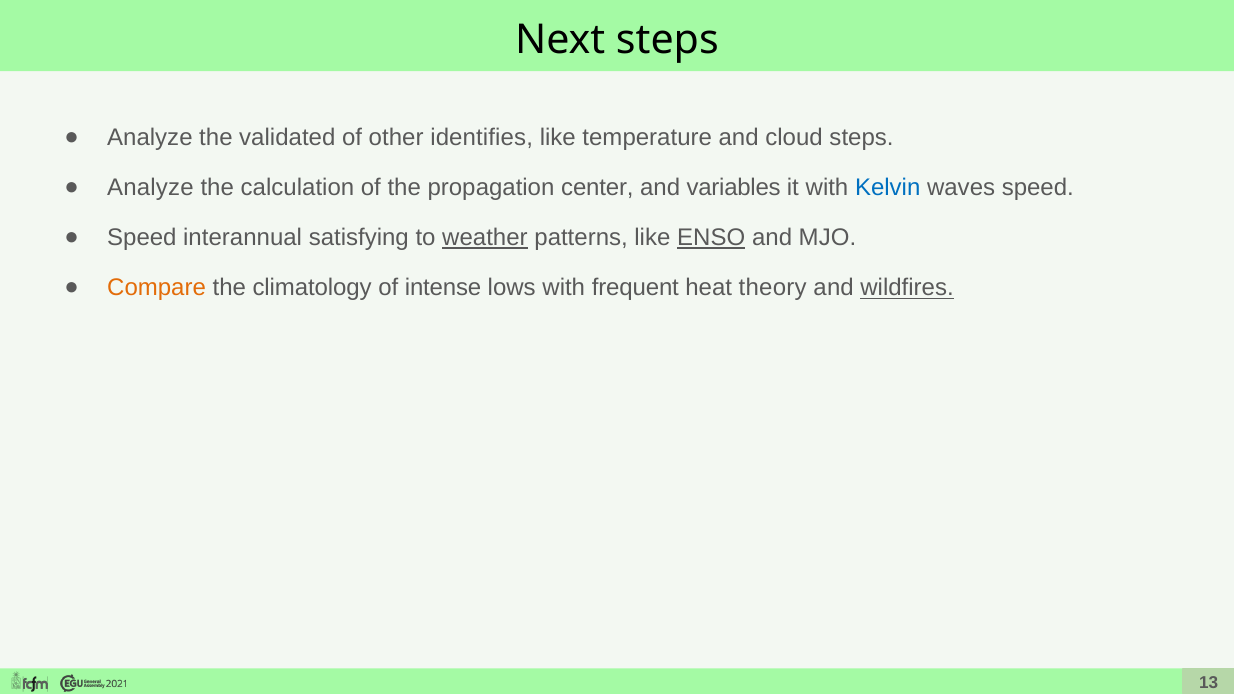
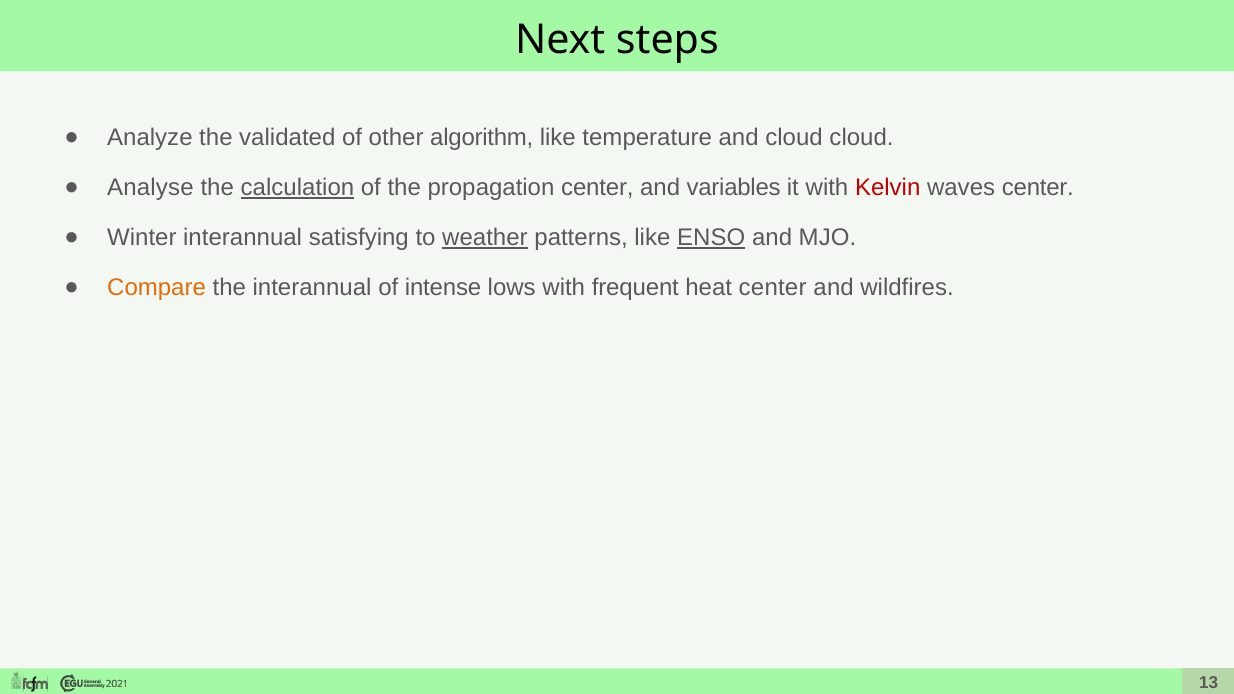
identifies: identifies -> algorithm (482, 137)
cloud steps: steps -> cloud (862, 137)
Analyze: Analyze -> Analyse (150, 188)
calculation underline: none -> present (297, 188)
Kelvin colour: blue -> red (888, 188)
waves speed: speed -> center (1038, 188)
Speed: Speed -> Winter (142, 238)
the climatology: climatology -> interannual (312, 288)
heat theory: theory -> center (773, 288)
wildfires underline: present -> none (907, 288)
